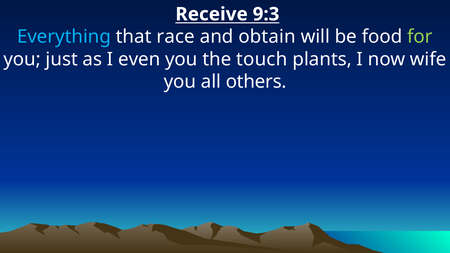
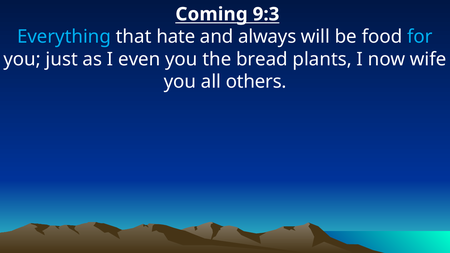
Receive: Receive -> Coming (212, 14)
race: race -> hate (176, 37)
obtain: obtain -> always (267, 37)
for colour: light green -> light blue (420, 37)
touch: touch -> bread (262, 59)
